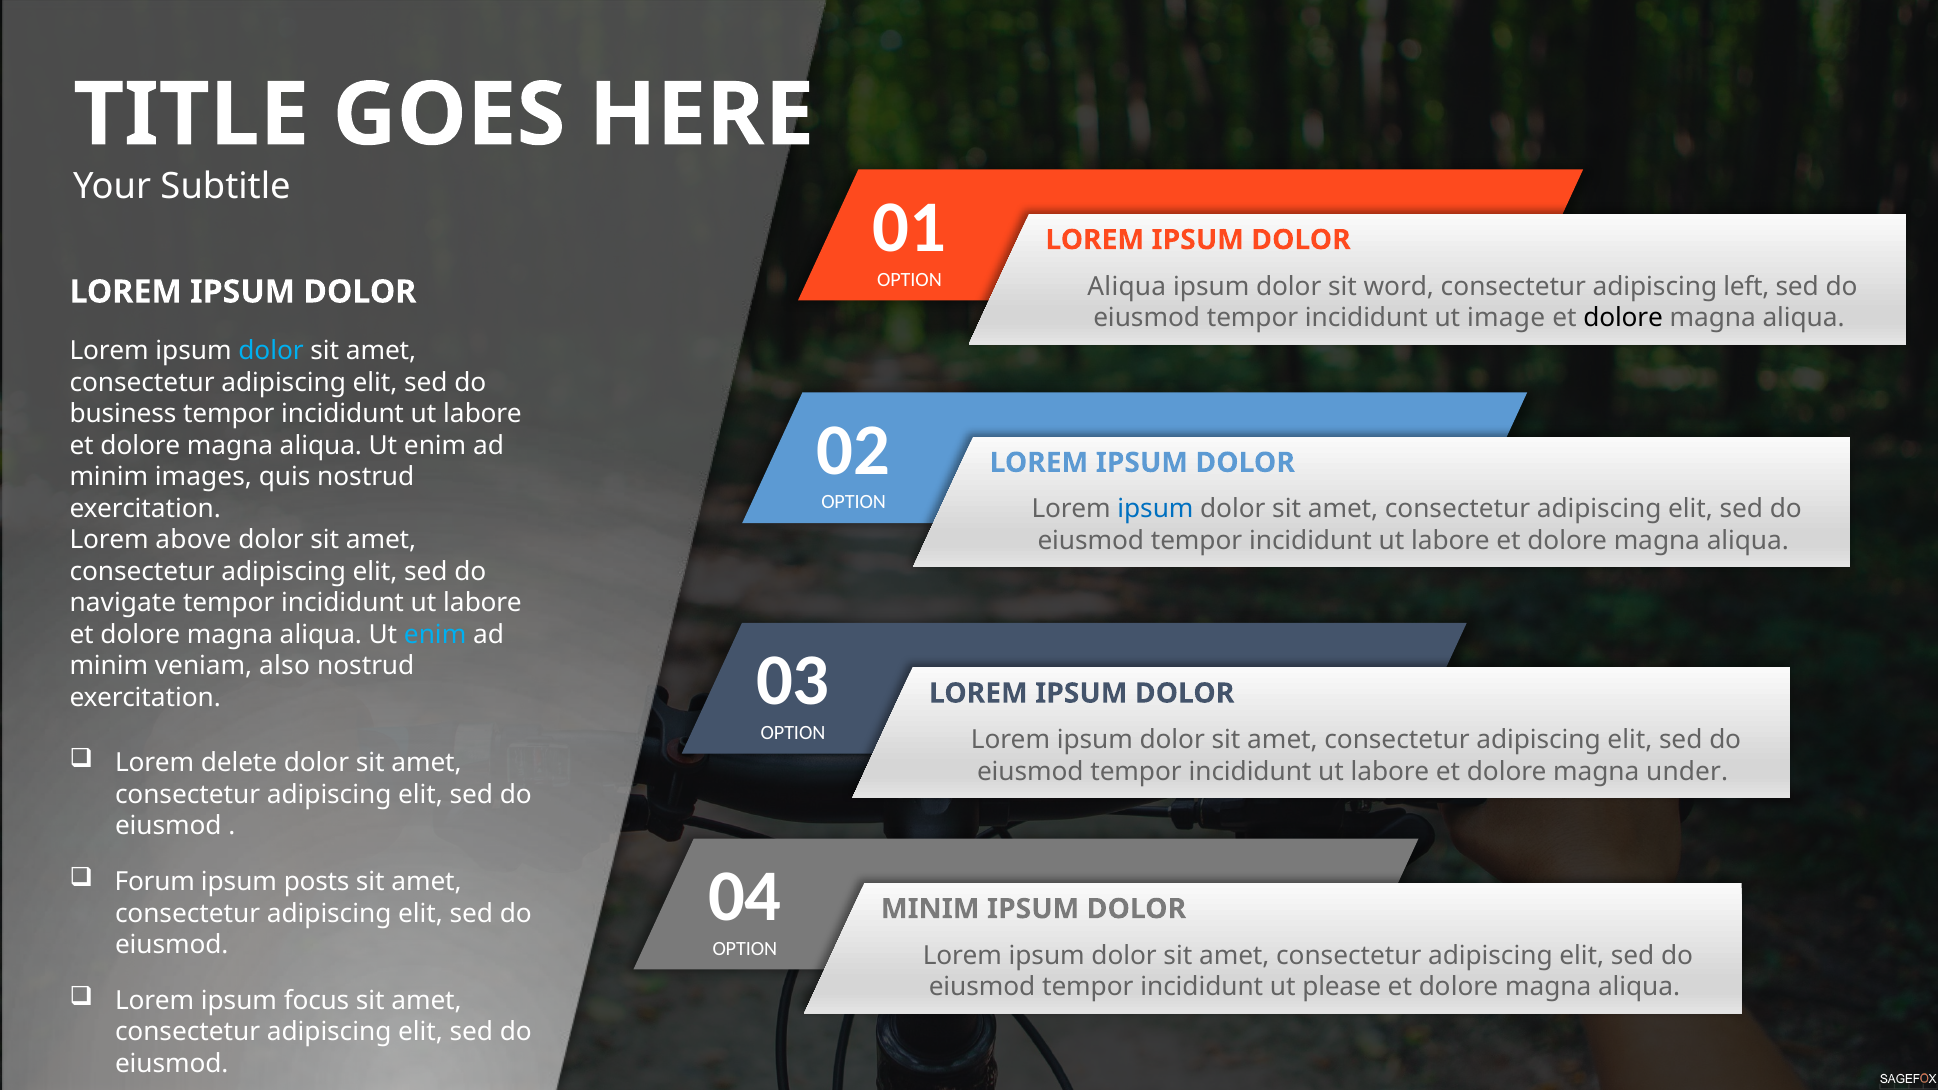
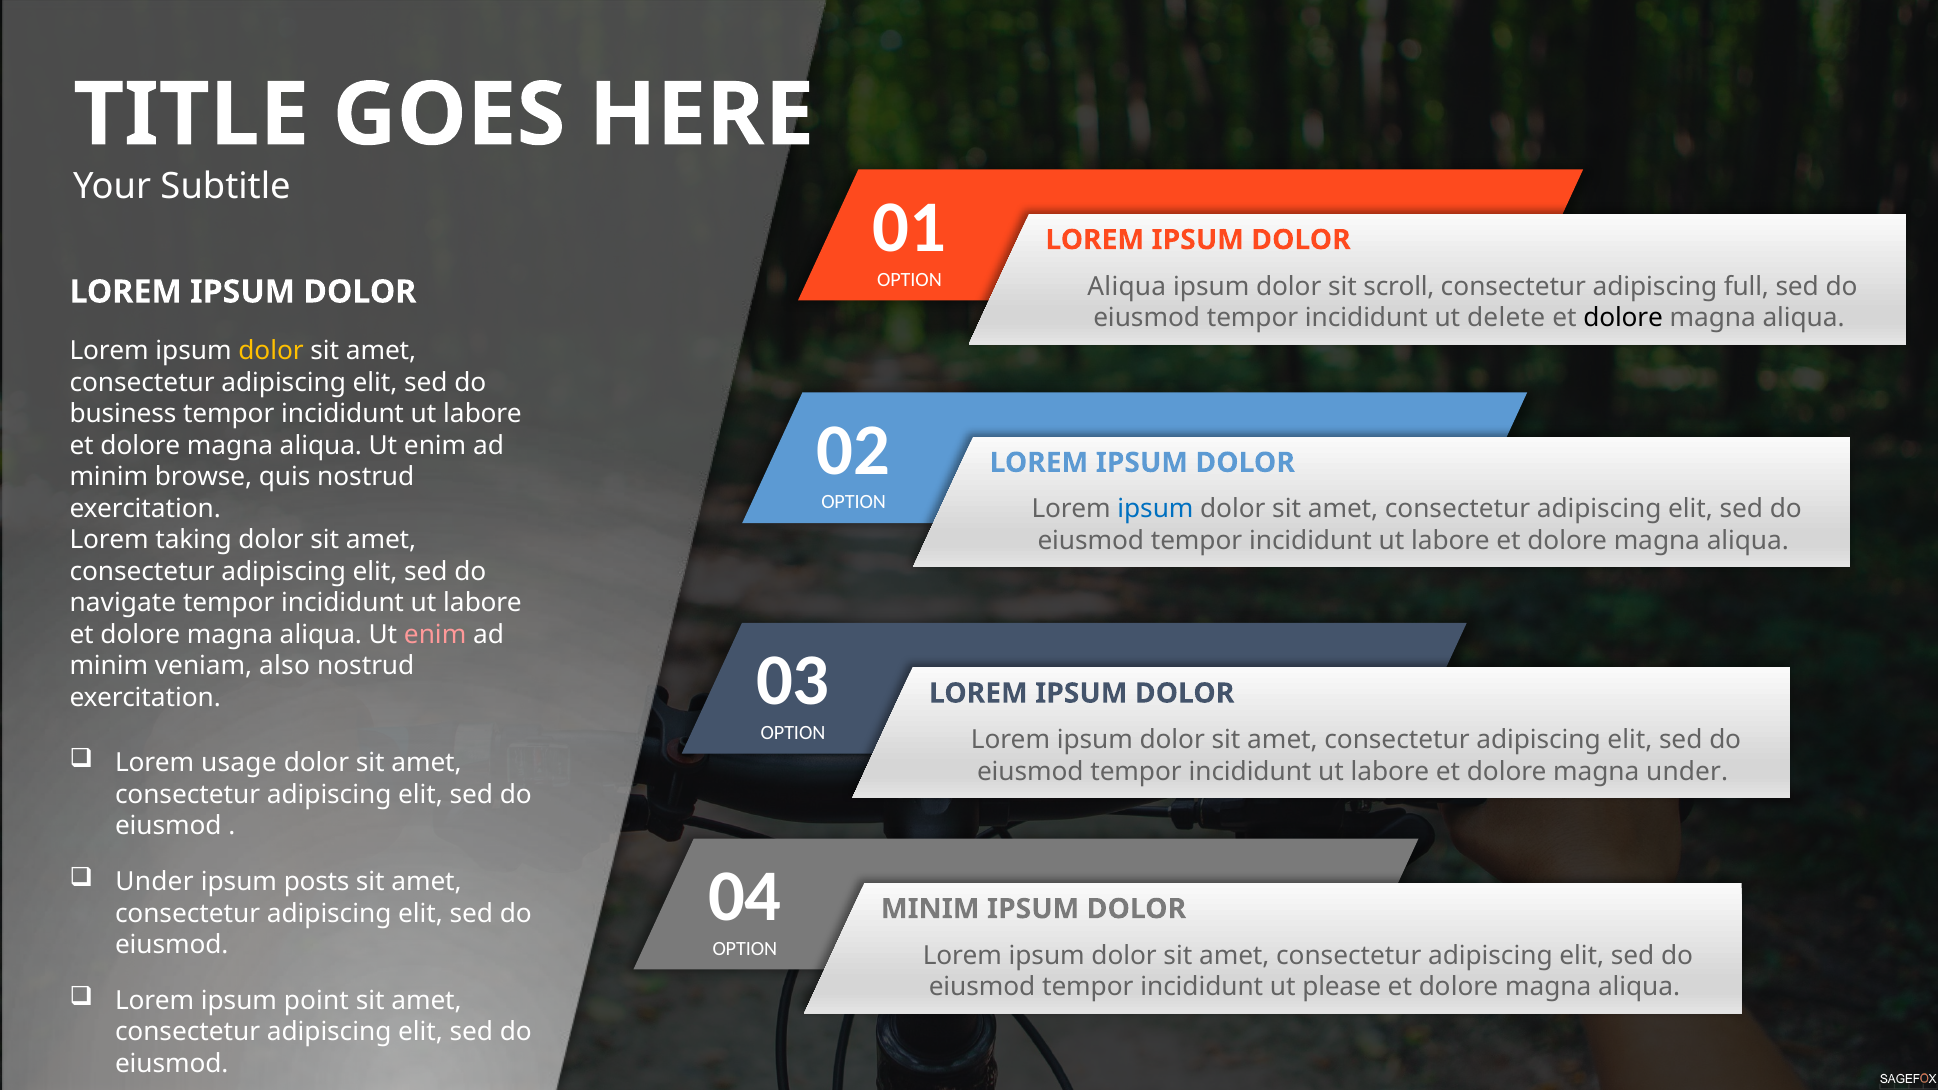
word: word -> scroll (1399, 287)
left: left -> full (1746, 287)
image: image -> delete (1506, 318)
dolor colour: light blue -> yellow (271, 351)
images: images -> browse (204, 477)
above: above -> taking (194, 540)
enim colour: light blue -> pink (435, 635)
delete: delete -> usage (239, 763)
Forum: Forum -> Under (155, 882)
focus: focus -> point (316, 1001)
